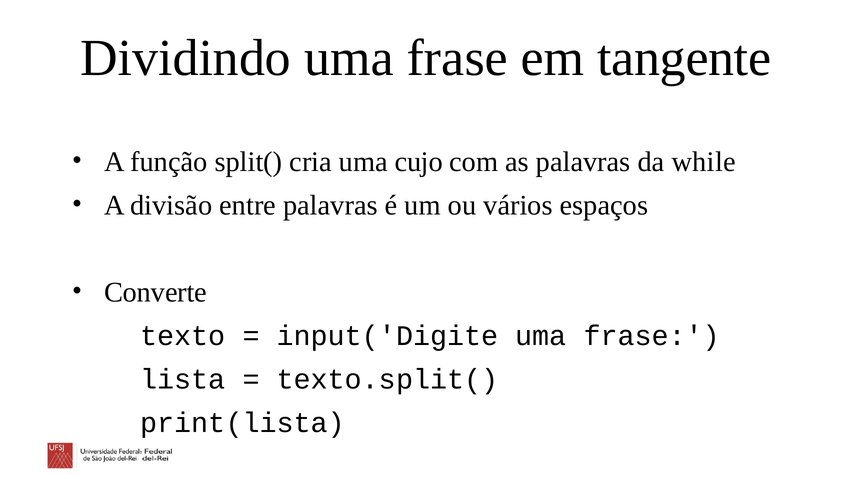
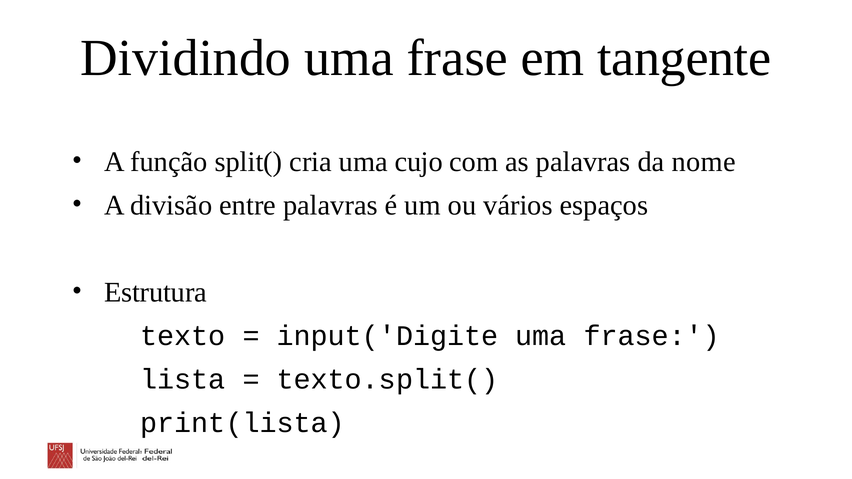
while: while -> nome (704, 162)
Converte: Converte -> Estrutura (156, 292)
